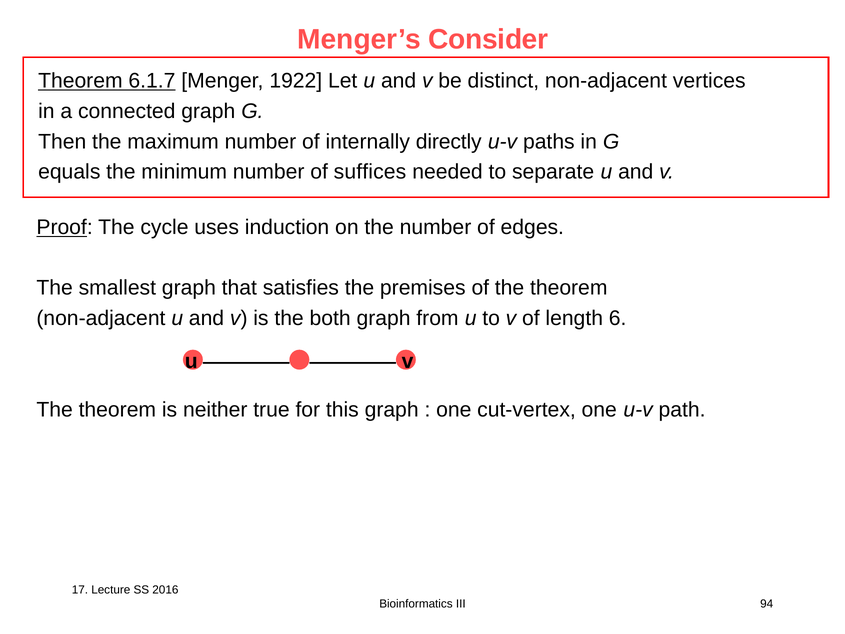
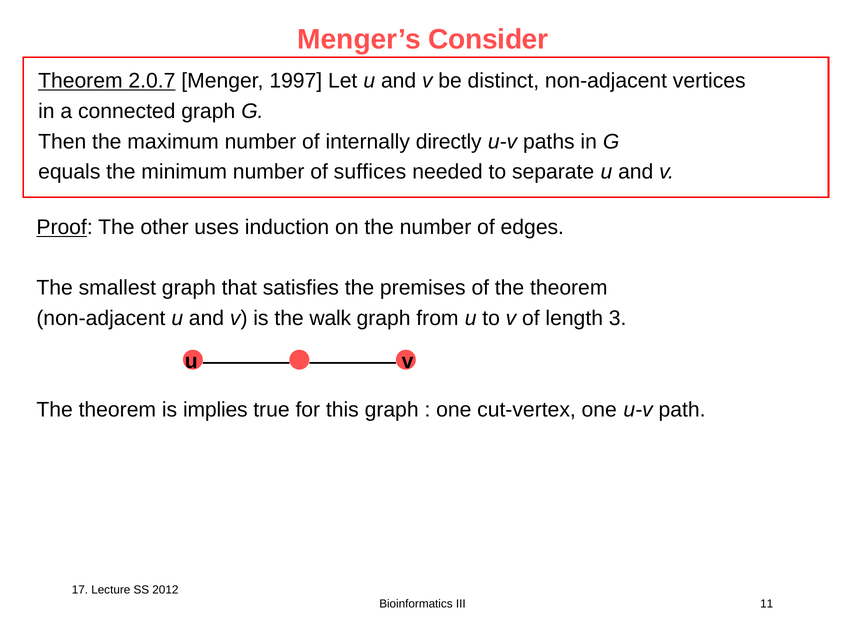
6.1.7: 6.1.7 -> 2.0.7 (152, 81)
1922: 1922 -> 1997 (296, 81)
cycle: cycle -> other (164, 227)
both: both -> walk (330, 318)
6: 6 -> 3 (618, 318)
neither: neither -> implies (215, 409)
2016: 2016 -> 2012 (165, 590)
94: 94 -> 11 (767, 604)
